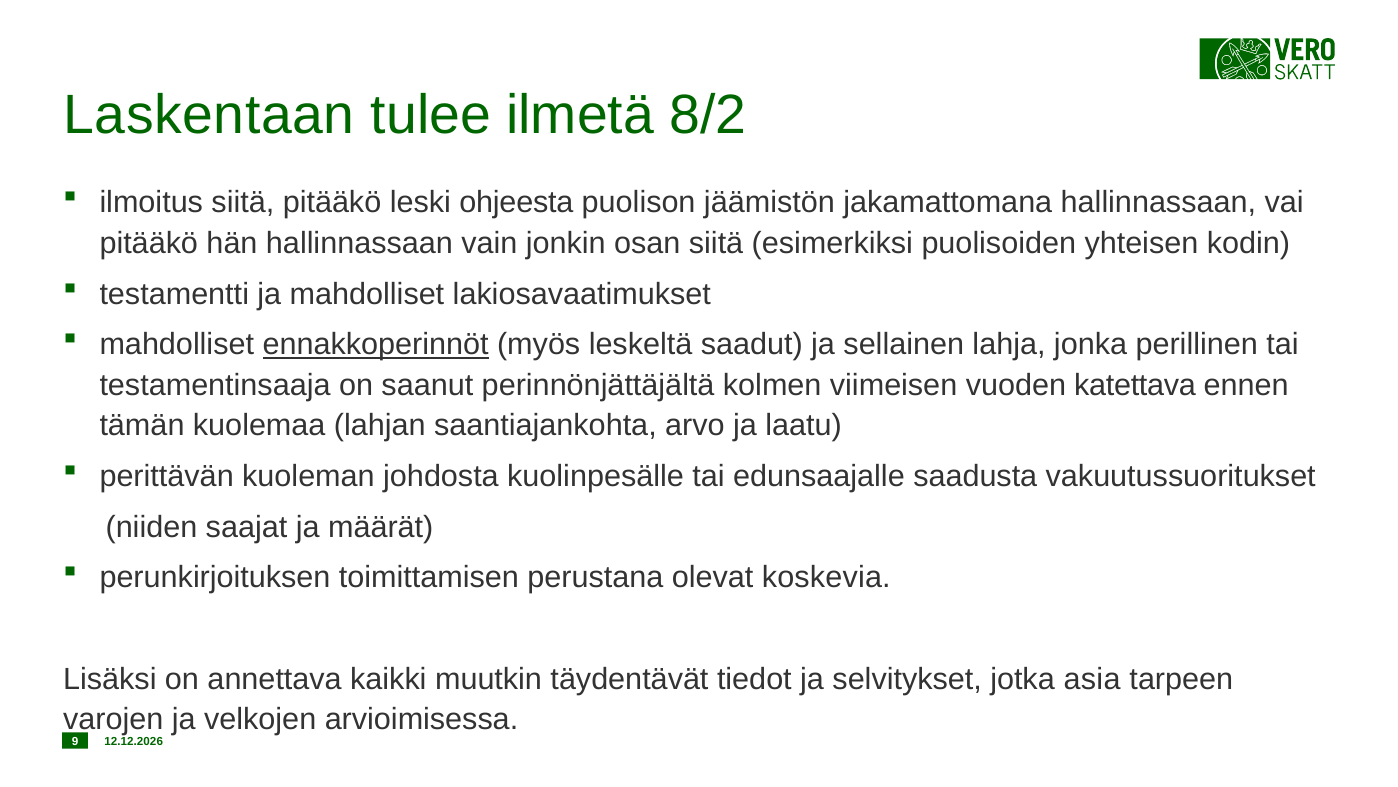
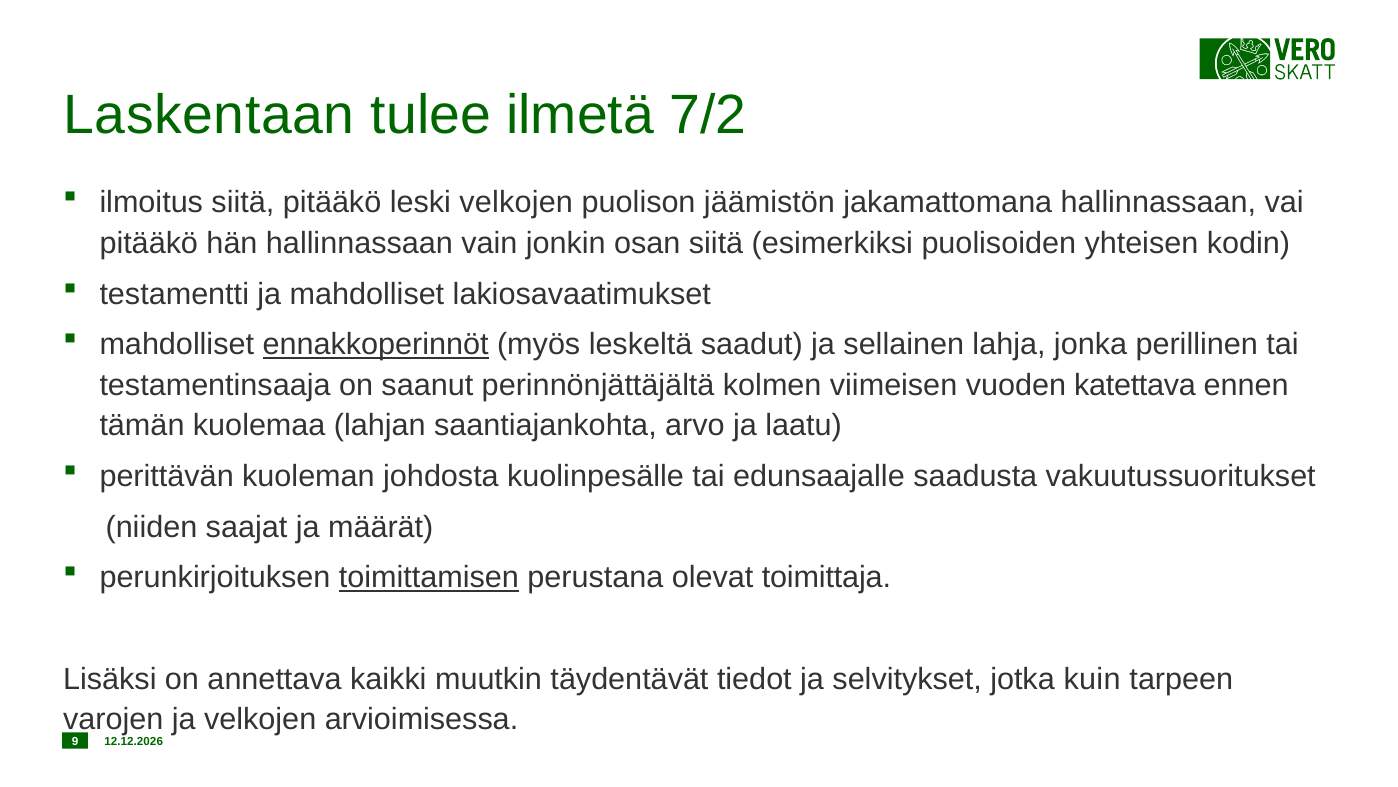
8/2: 8/2 -> 7/2 (708, 115)
leski ohjeesta: ohjeesta -> velkojen (516, 203)
toimittamisen underline: none -> present (429, 577)
koskevia: koskevia -> toimittaja (826, 577)
asia: asia -> kuin (1092, 679)
